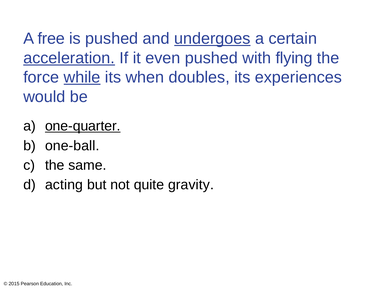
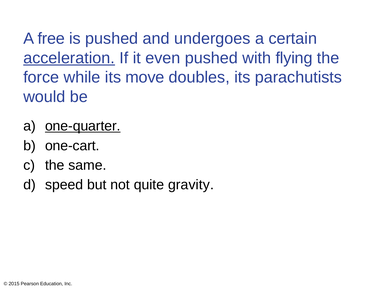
undergoes underline: present -> none (212, 39)
while underline: present -> none (82, 77)
when: when -> move (145, 77)
experiences: experiences -> parachutists (298, 77)
one-ball: one-ball -> one-cart (72, 146)
acting: acting -> speed (64, 185)
